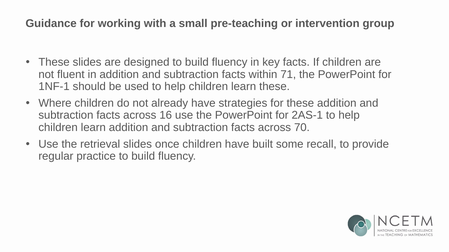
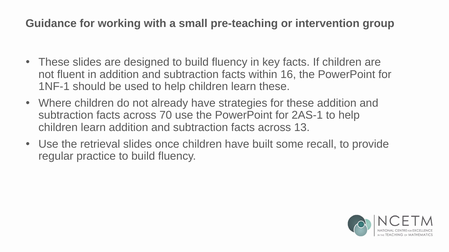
71: 71 -> 16 (288, 74)
16: 16 -> 70 (166, 116)
70: 70 -> 13 (302, 128)
